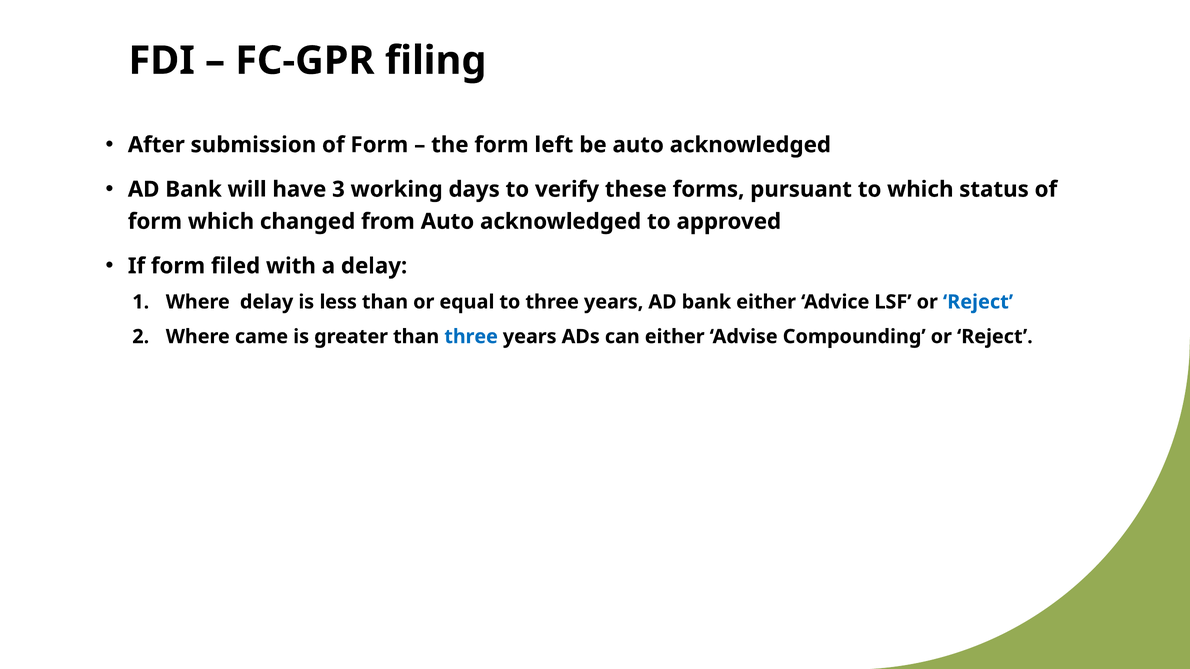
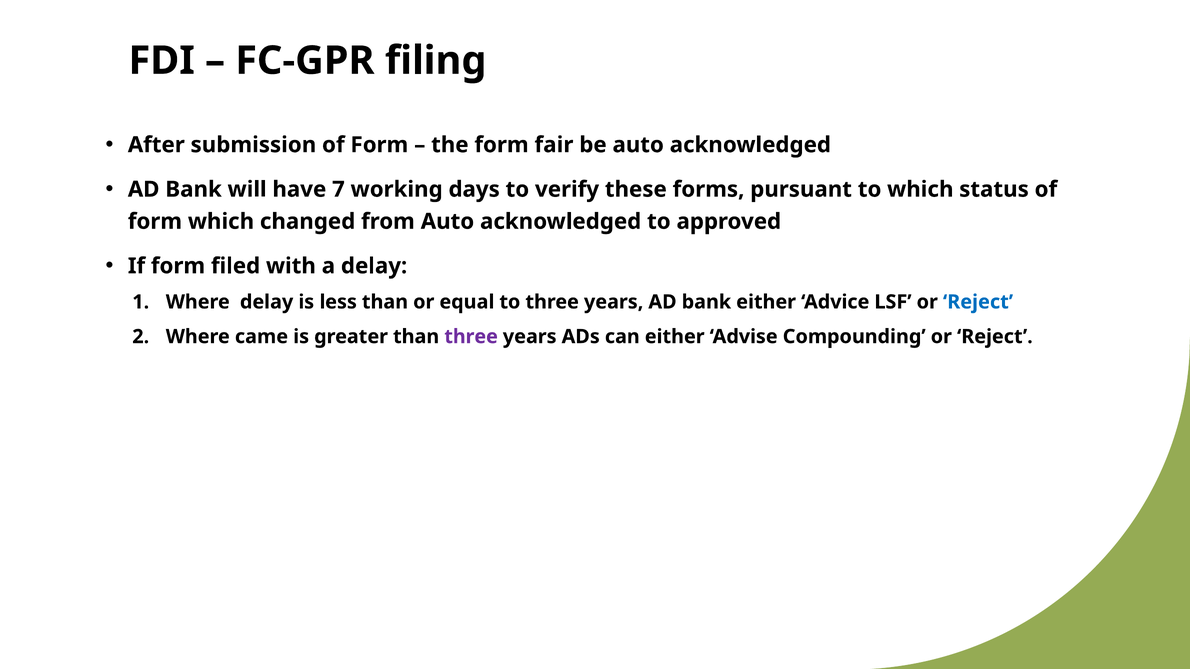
left: left -> fair (554, 145)
3: 3 -> 7 (338, 189)
three colour: blue -> purple (471, 337)
